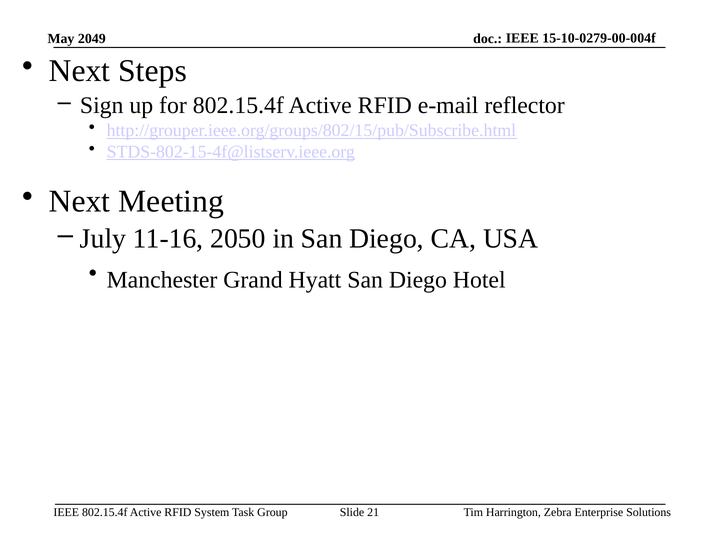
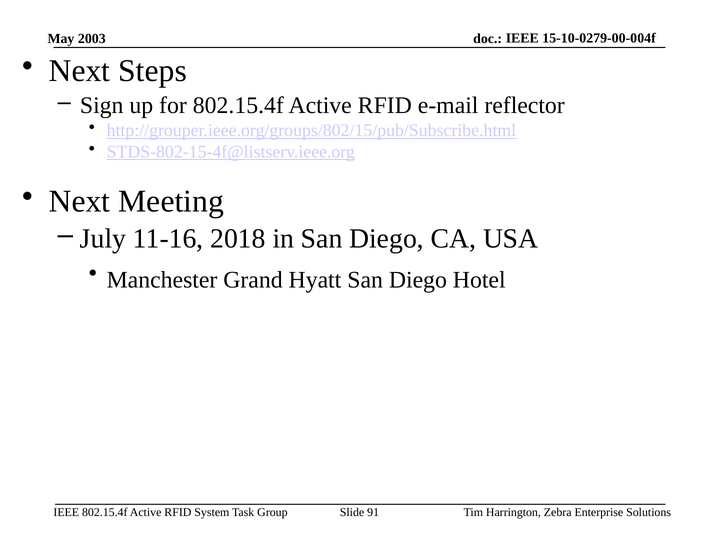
2049: 2049 -> 2003 (92, 39)
2050: 2050 -> 2018 (238, 239)
21: 21 -> 91 (373, 513)
